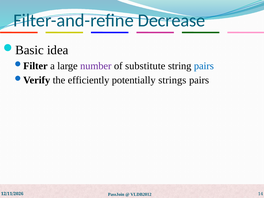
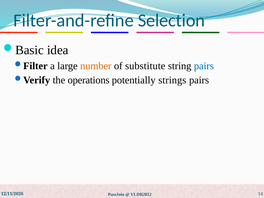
Decrease: Decrease -> Selection (171, 20)
number colour: purple -> orange (96, 66)
efficiently: efficiently -> operations (89, 80)
